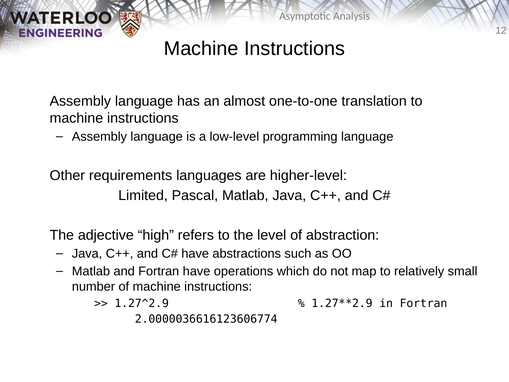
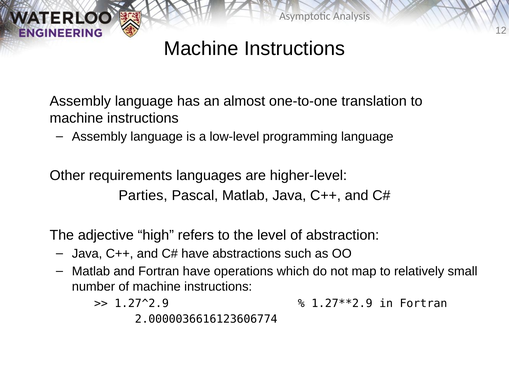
Limited: Limited -> Parties (143, 195)
